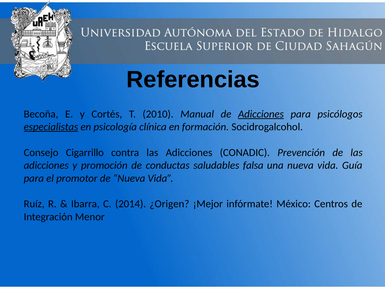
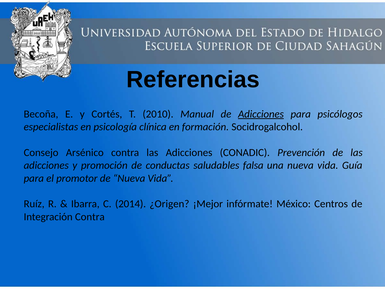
especialistas underline: present -> none (51, 127)
Cigarrillo: Cigarrillo -> Arsénico (85, 152)
Integración Menor: Menor -> Contra (90, 217)
